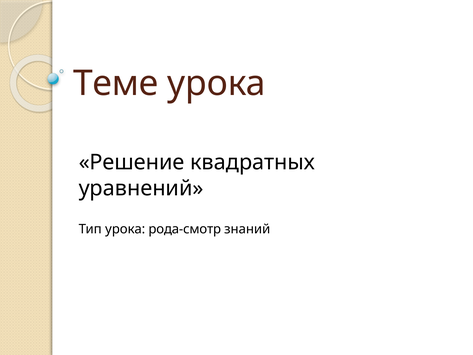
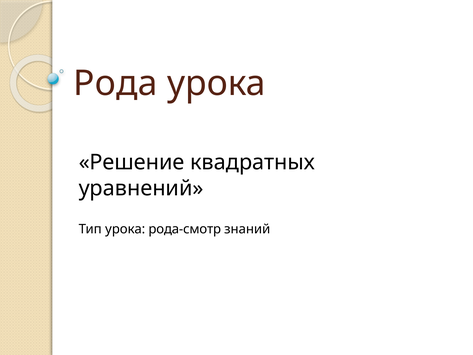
Теме: Теме -> Рода (115, 83)
